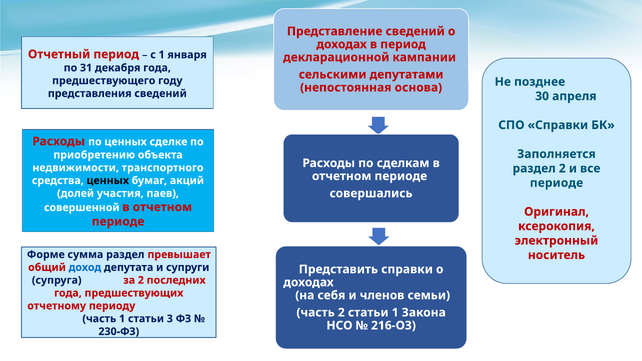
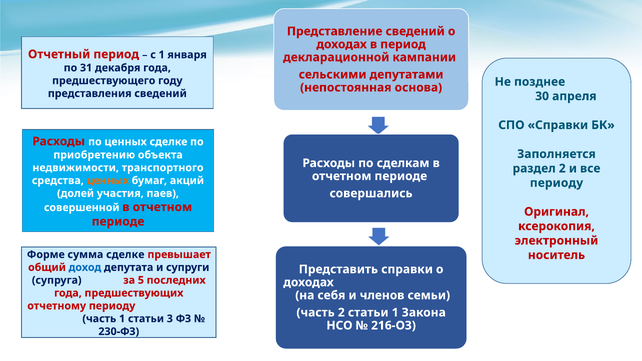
ценных colour: black -> orange (108, 181)
периоде: периоде -> периоду (556, 183)
сумма раздел: раздел -> сделке (125, 255)
за 2: 2 -> 5 (141, 280)
